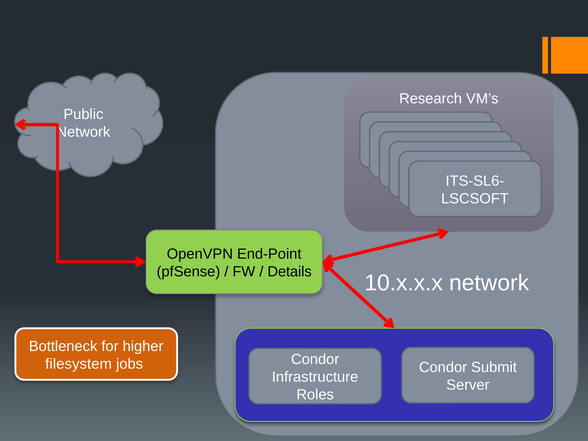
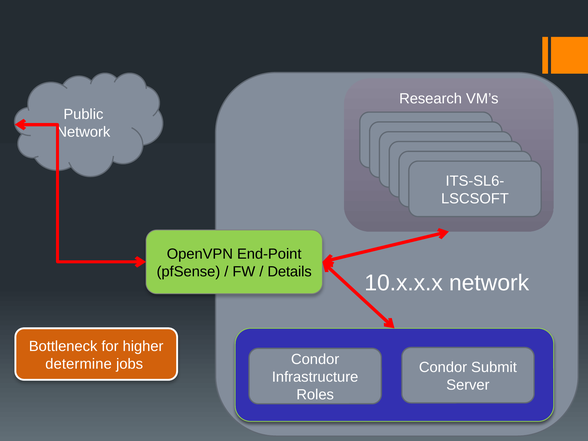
filesystem: filesystem -> determine (79, 364)
